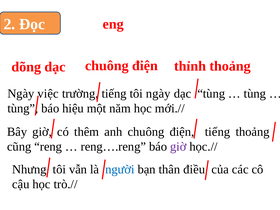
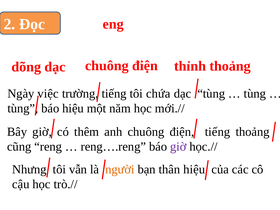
tôi ngày: ngày -> chứa (158, 93)
người colour: blue -> orange (120, 169)
thân điều: điều -> hiệu (194, 169)
